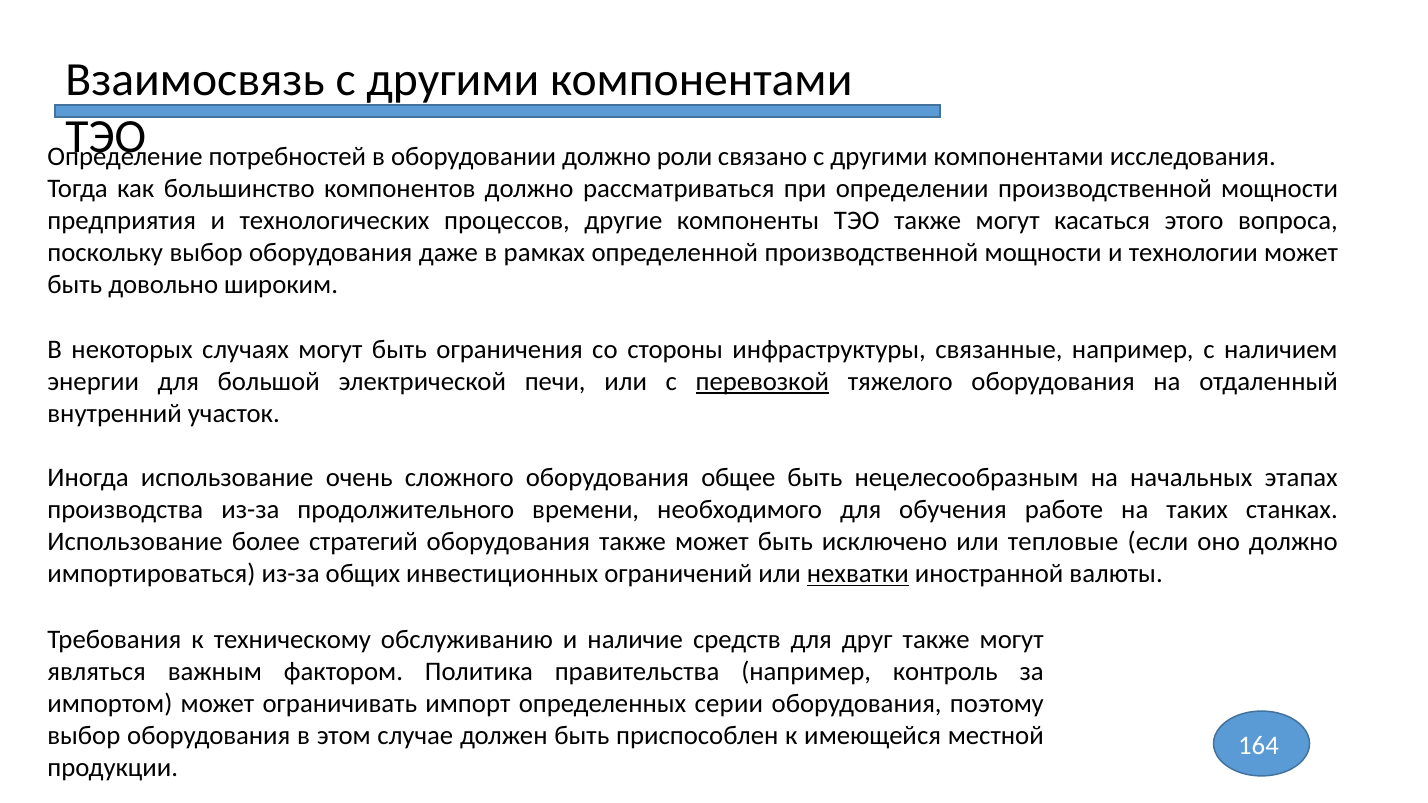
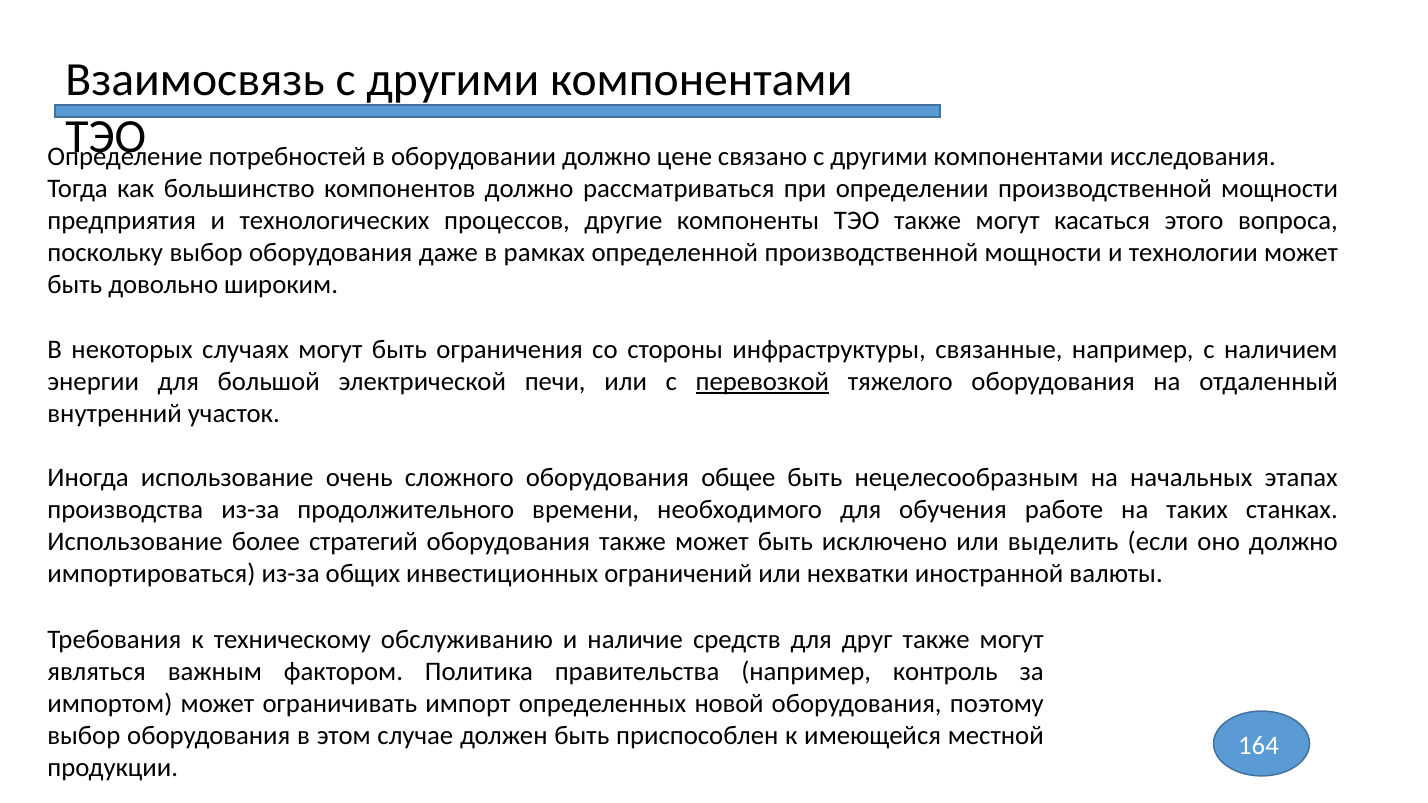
роли: роли -> цене (685, 157)
тепловые: тепловые -> выделить (1063, 542)
нехватки underline: present -> none (858, 574)
серии: серии -> новой (729, 704)
